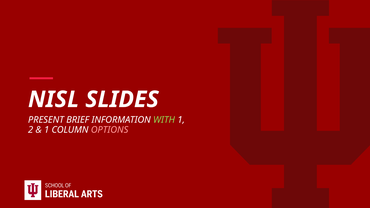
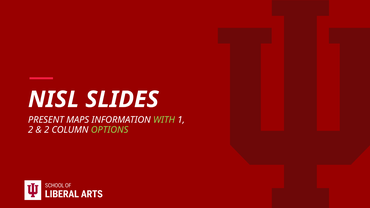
BRIEF: BRIEF -> MAPS (78, 120)
1: 1 -> 2 (47, 130)
OPTIONS colour: pink -> light green (110, 130)
